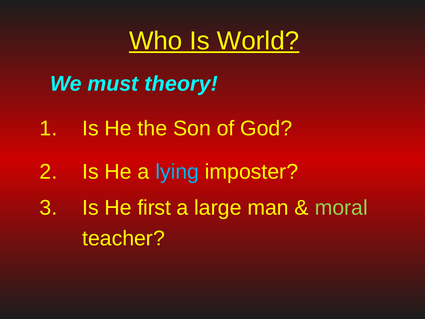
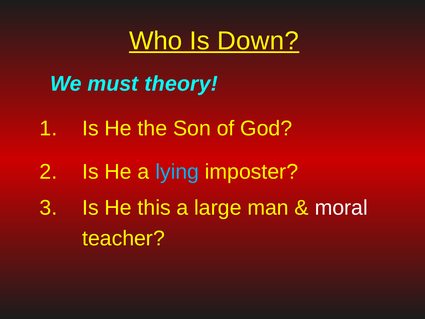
World: World -> Down (258, 41)
first: first -> this (154, 208)
moral colour: light green -> white (341, 208)
